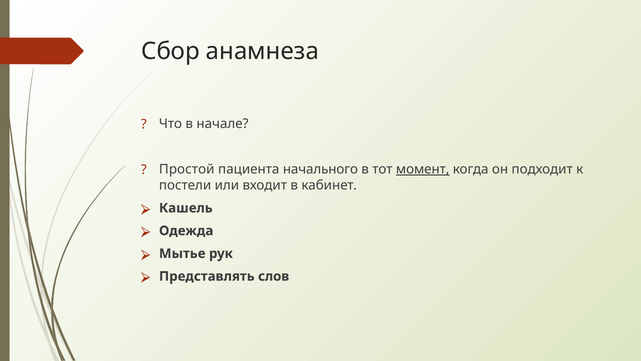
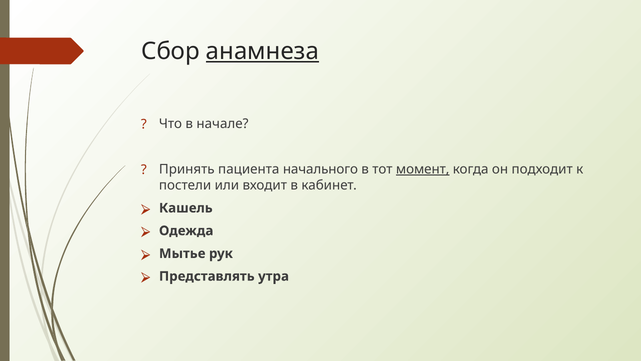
анамнеза underline: none -> present (262, 51)
Простой: Простой -> Принять (187, 169)
слов: слов -> утра (274, 276)
